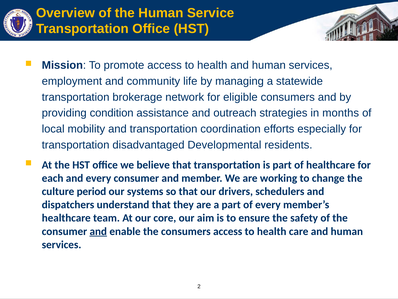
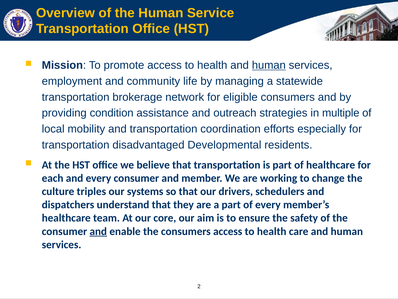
human underline: none -> present (269, 65)
months: months -> multiple (341, 113)
period: period -> triples (91, 191)
